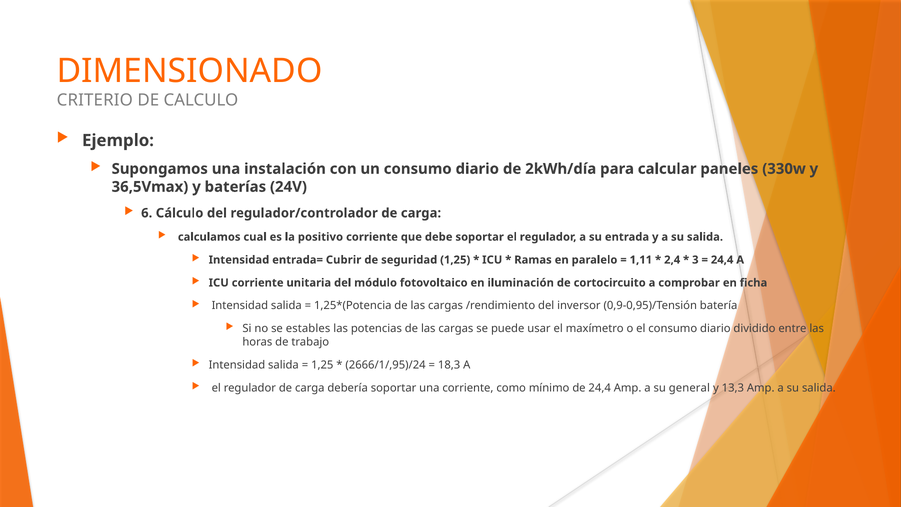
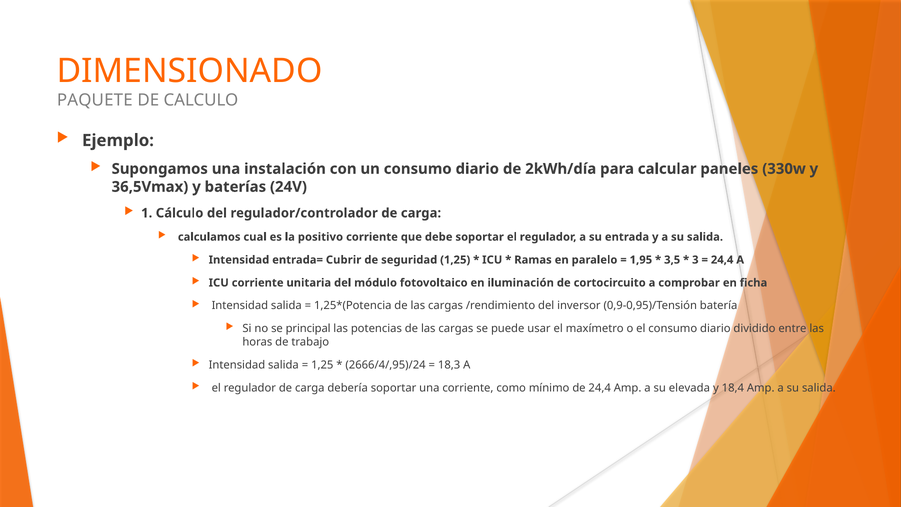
CRITERIO: CRITERIO -> PAQUETE (95, 100)
6: 6 -> 1 (147, 213)
1,11: 1,11 -> 1,95 (641, 260)
2,4: 2,4 -> 3,5 (672, 260)
estables: estables -> principal (308, 328)
2666/1/,95)/24: 2666/1/,95)/24 -> 2666/4/,95)/24 (386, 365)
general: general -> elevada (689, 388)
13,3: 13,3 -> 18,4 (733, 388)
